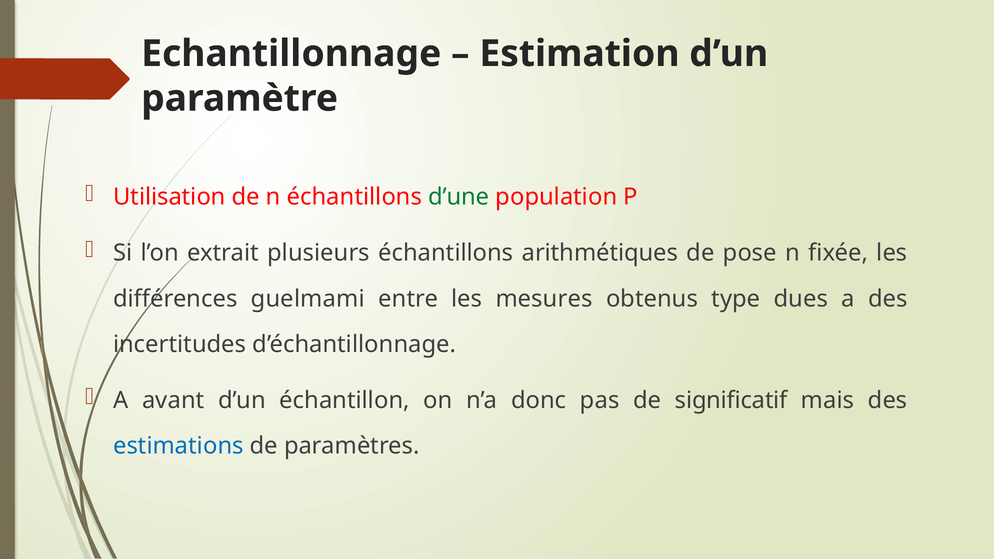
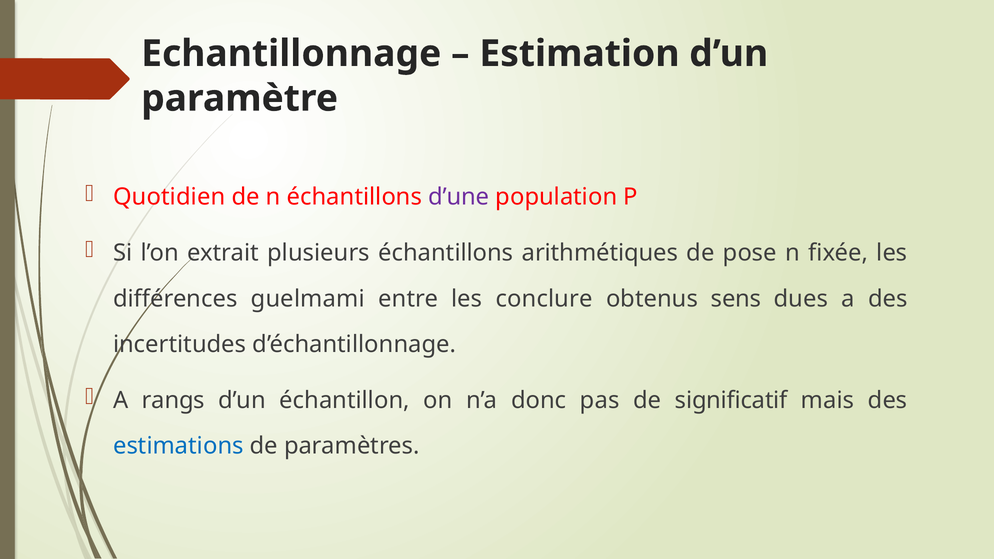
Utilisation: Utilisation -> Quotidien (169, 197)
d’une colour: green -> purple (459, 197)
mesures: mesures -> conclure (544, 299)
type: type -> sens (736, 299)
avant: avant -> rangs (173, 400)
